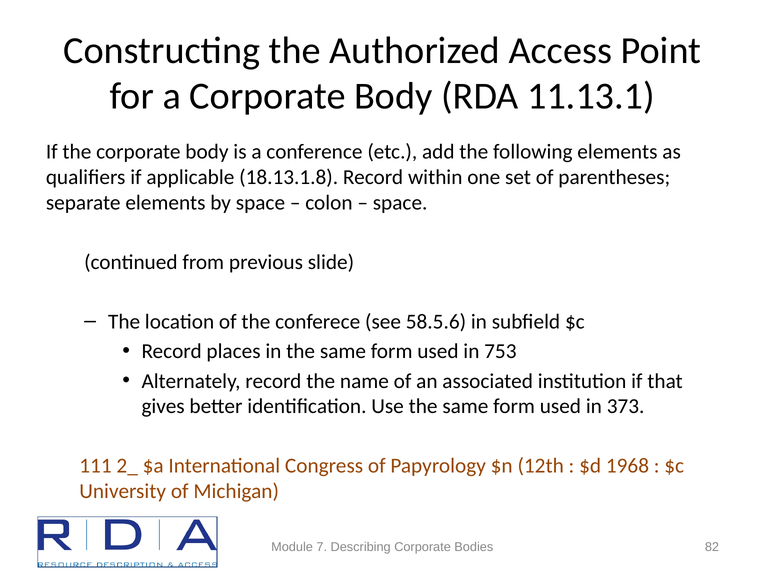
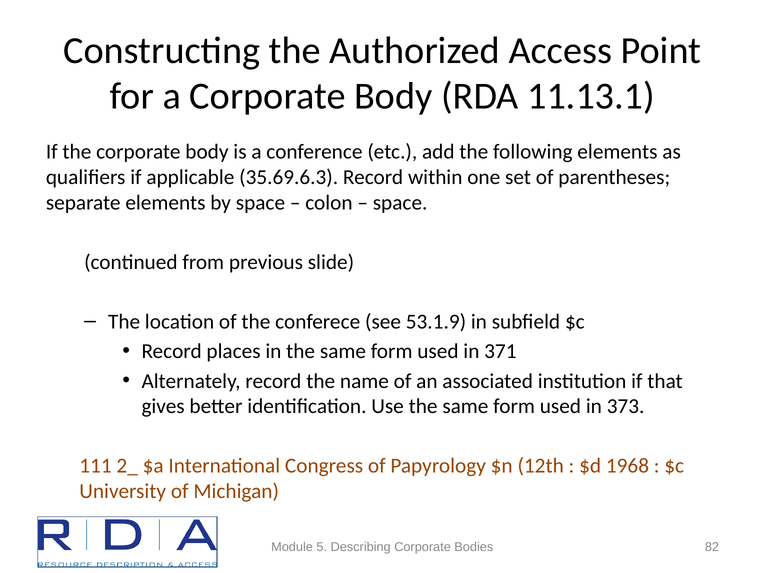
18.13.1.8: 18.13.1.8 -> 35.69.6.3 (289, 177)
58.5.6: 58.5.6 -> 53.1.9 (436, 322)
753: 753 -> 371 (500, 352)
7: 7 -> 5 (322, 548)
